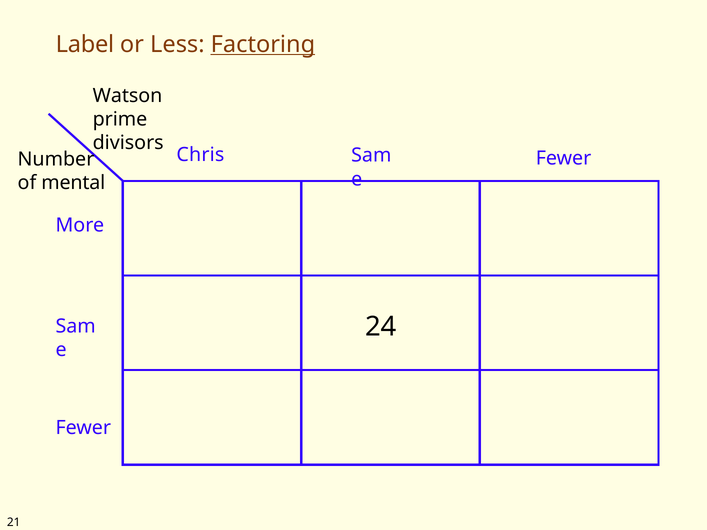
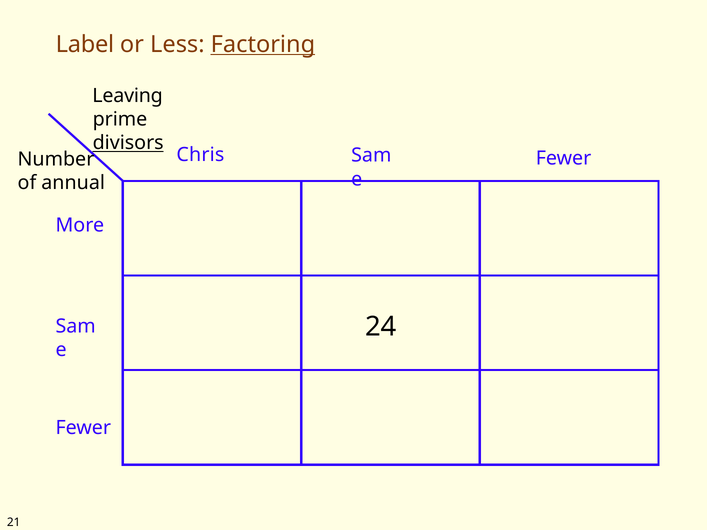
Watson: Watson -> Leaving (128, 96)
divisors underline: none -> present (128, 143)
mental: mental -> annual (73, 183)
